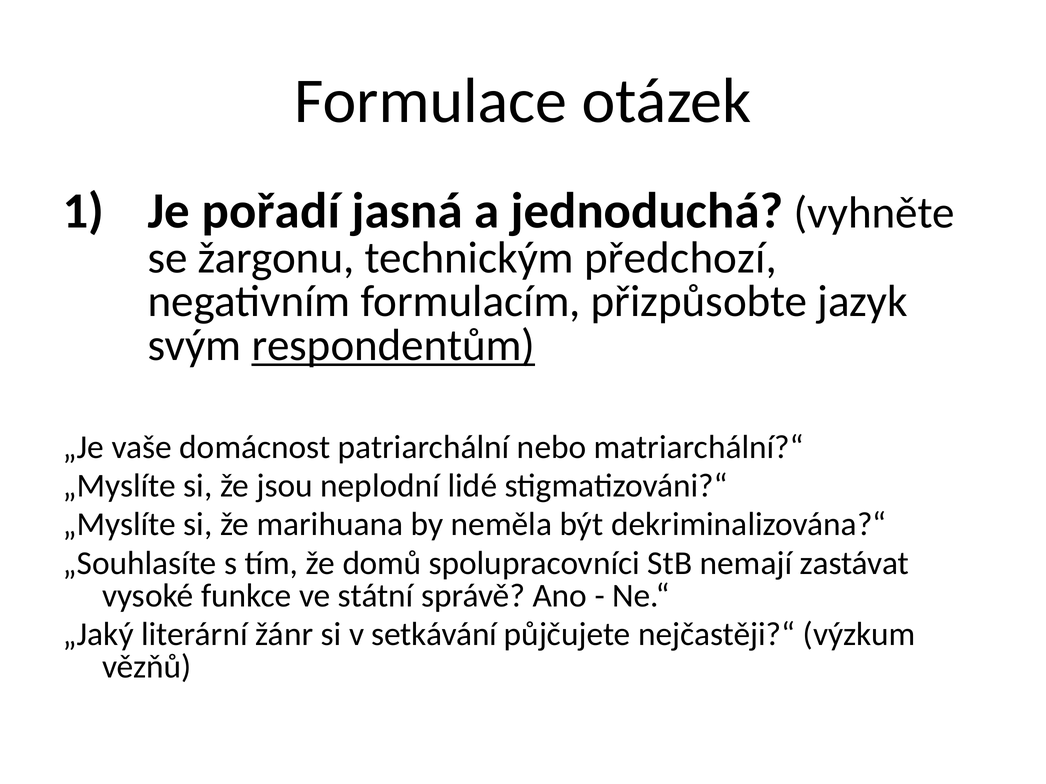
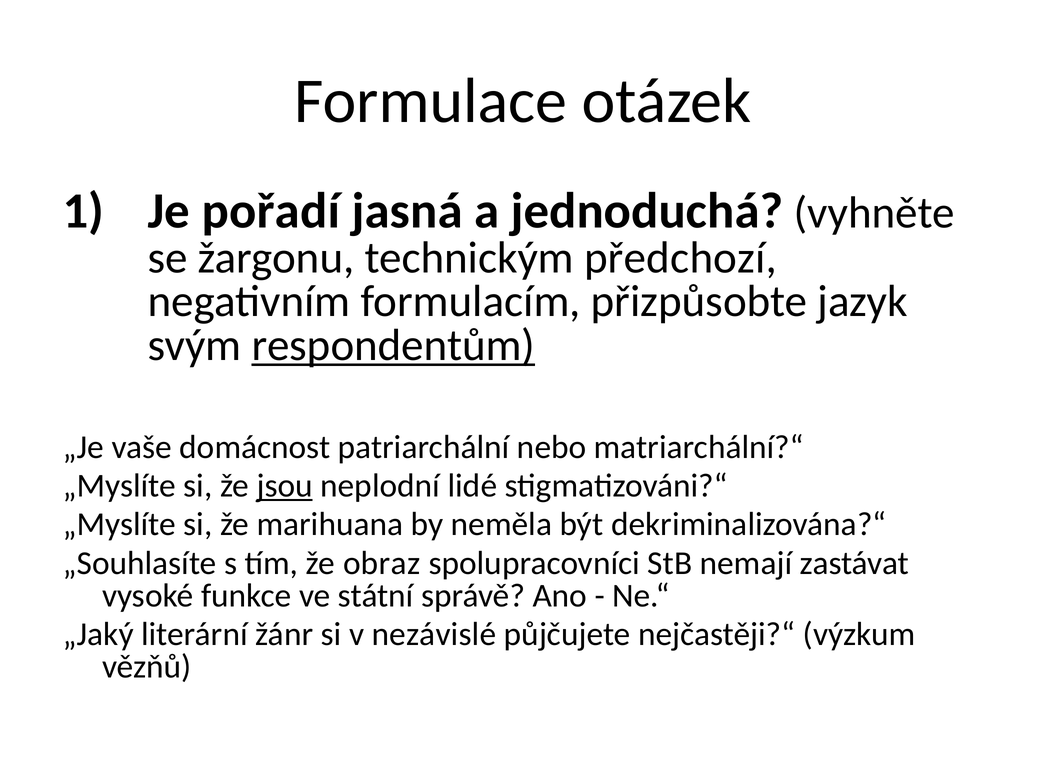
jsou underline: none -> present (285, 486)
domů: domů -> obraz (382, 563)
setkávání: setkávání -> nezávislé (434, 635)
